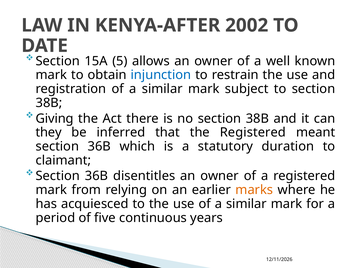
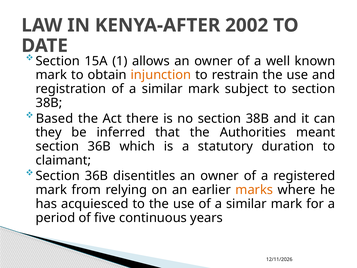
5: 5 -> 1 (120, 61)
injunction colour: blue -> orange (161, 75)
Giving: Giving -> Based (55, 118)
the Registered: Registered -> Authorities (253, 132)
